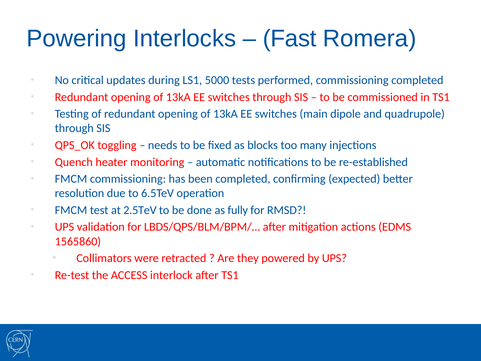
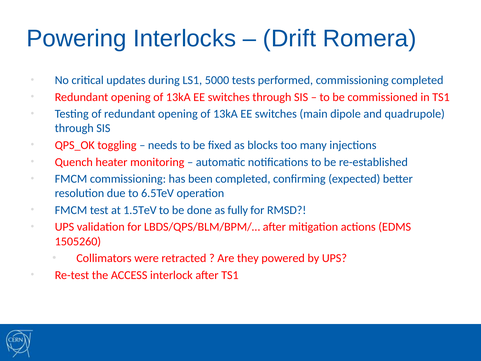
Fast: Fast -> Drift (289, 39)
2.5TeV: 2.5TeV -> 1.5TeV (140, 210)
1565860: 1565860 -> 1505260 (78, 241)
